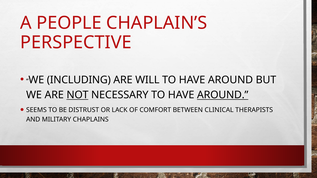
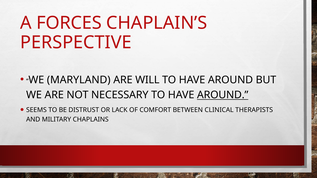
PEOPLE: PEOPLE -> FORCES (69, 23)
INCLUDING: INCLUDING -> MARYLAND (79, 80)
NOT underline: present -> none (78, 95)
